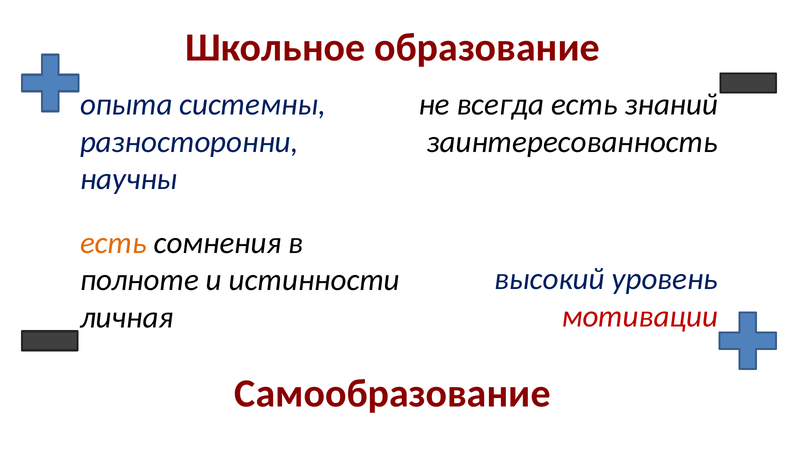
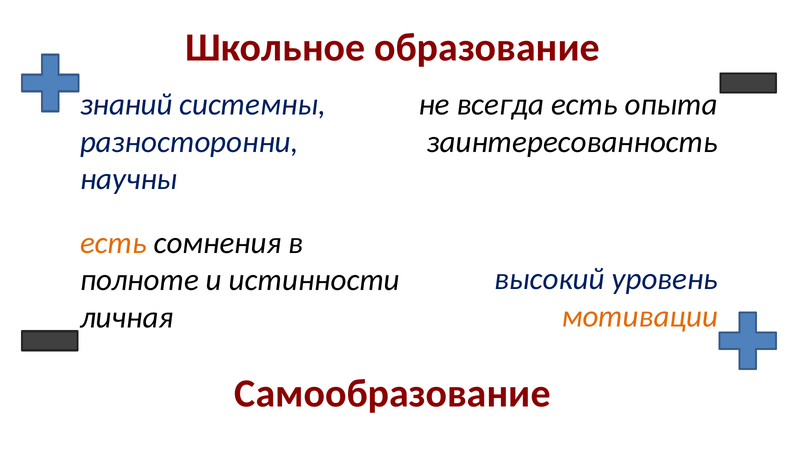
опыта: опыта -> знаний (126, 105)
знаний: знаний -> опыта (671, 105)
мотивации colour: red -> orange (640, 316)
